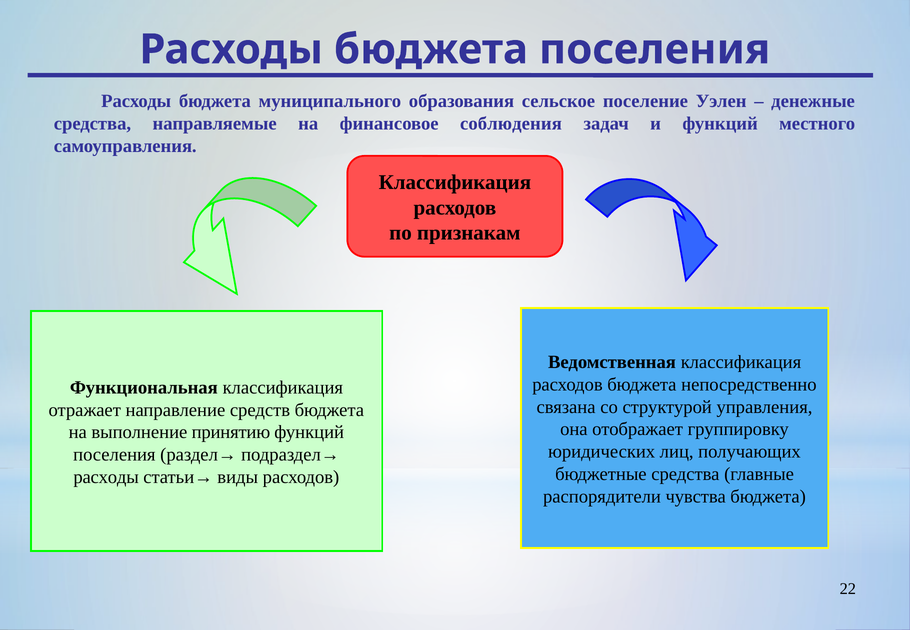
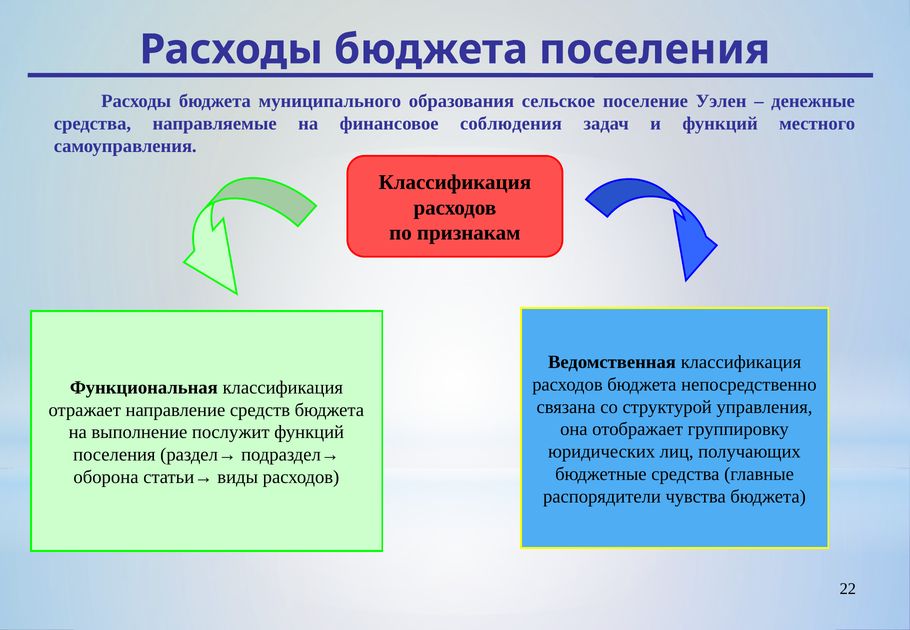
принятию: принятию -> послужит (231, 432)
расходы: расходы -> оборона (106, 477)
